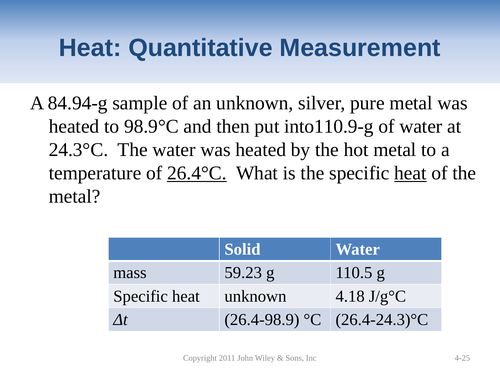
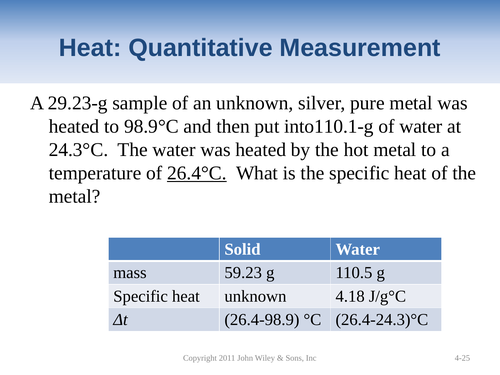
84.94-g: 84.94-g -> 29.23-g (78, 103)
into110.9-g: into110.9-g -> into110.1-g (329, 126)
heat underline: present -> none (410, 173)
